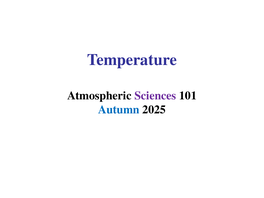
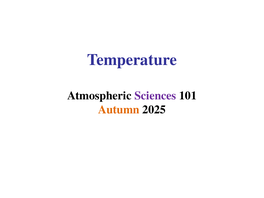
Autumn colour: blue -> orange (119, 110)
